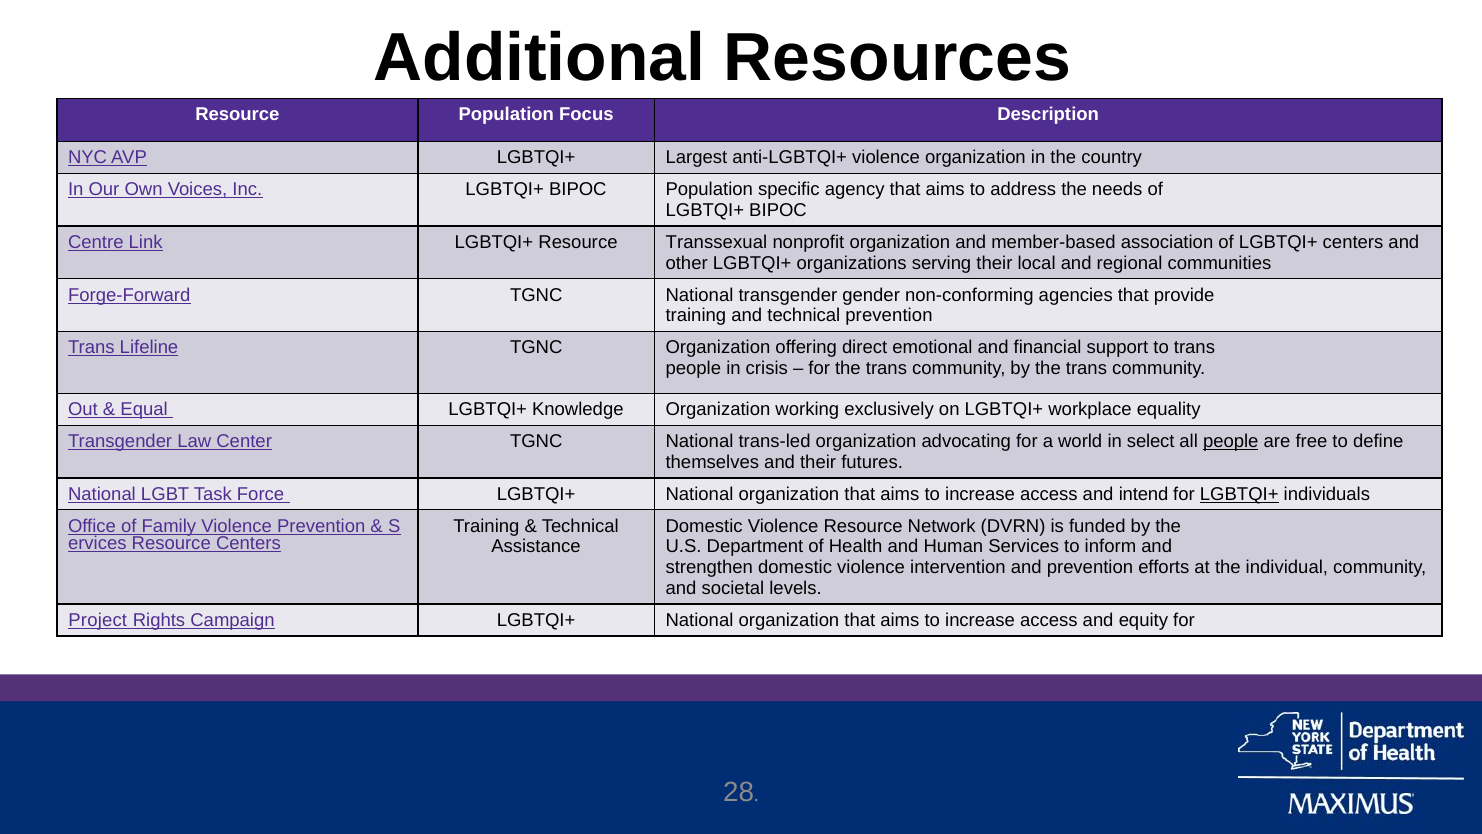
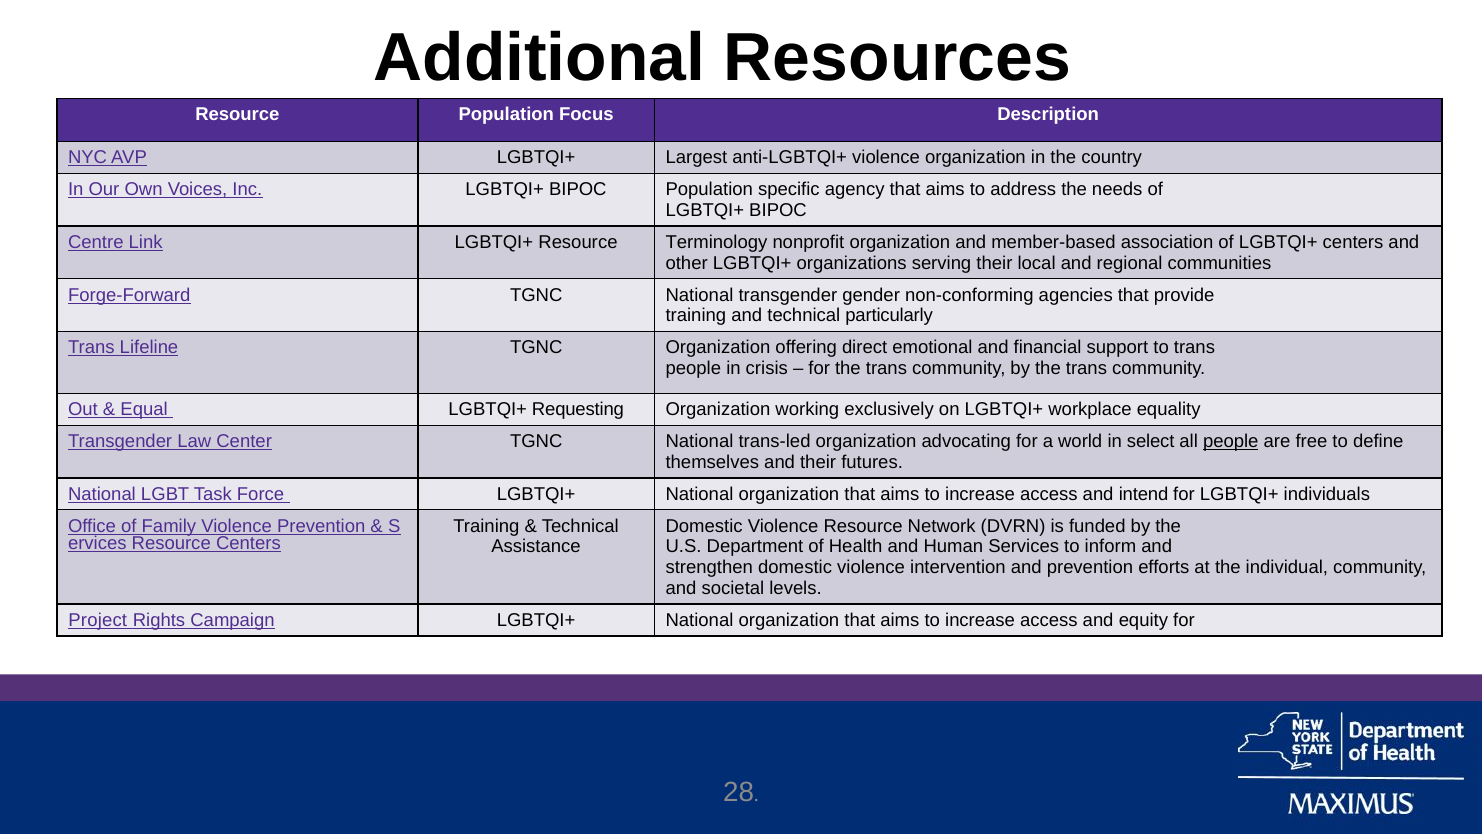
Transsexual: Transsexual -> Terminology (717, 242)
technical prevention: prevention -> particularly (889, 316)
Knowledge: Knowledge -> Requesting (578, 409)
LGBTQI+ underline: present -> none (1239, 494)
